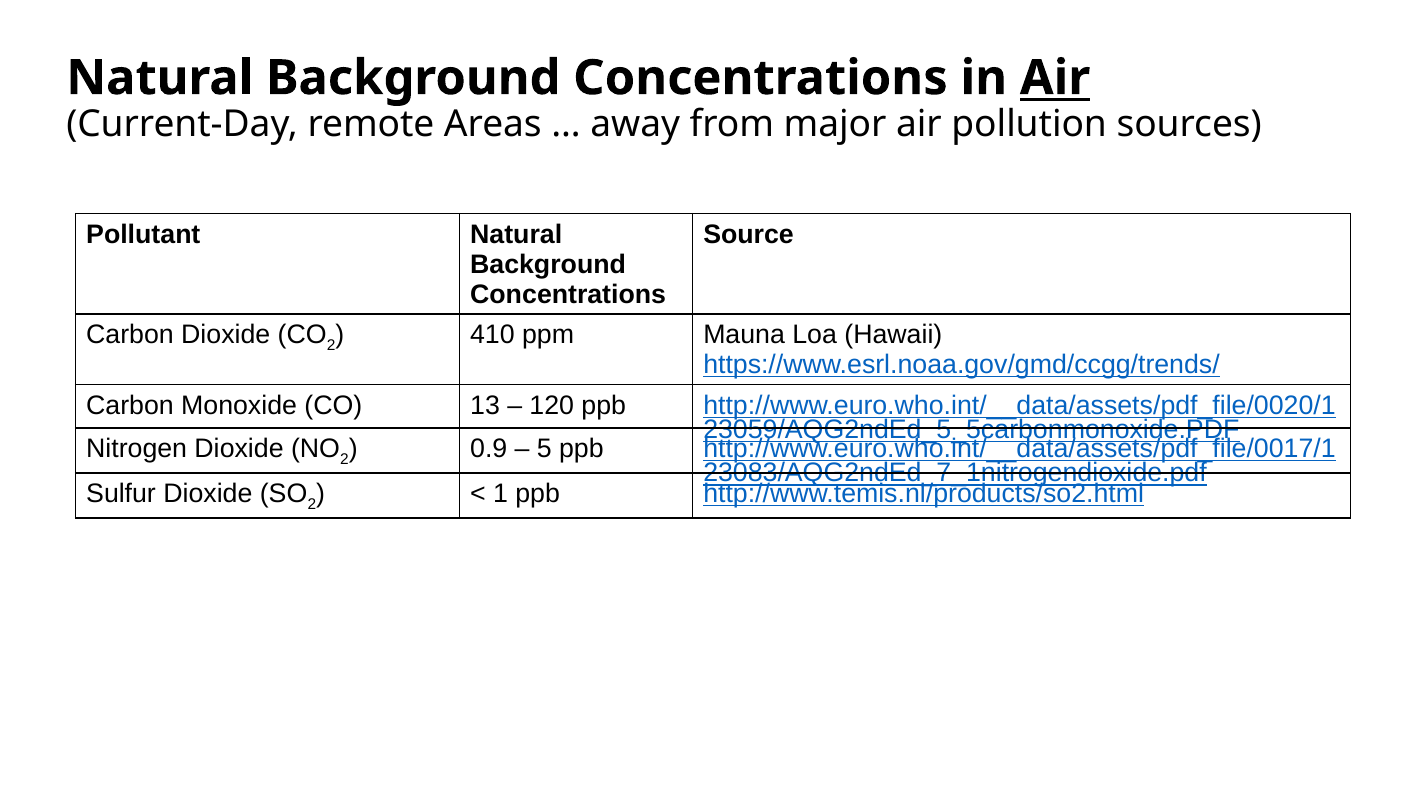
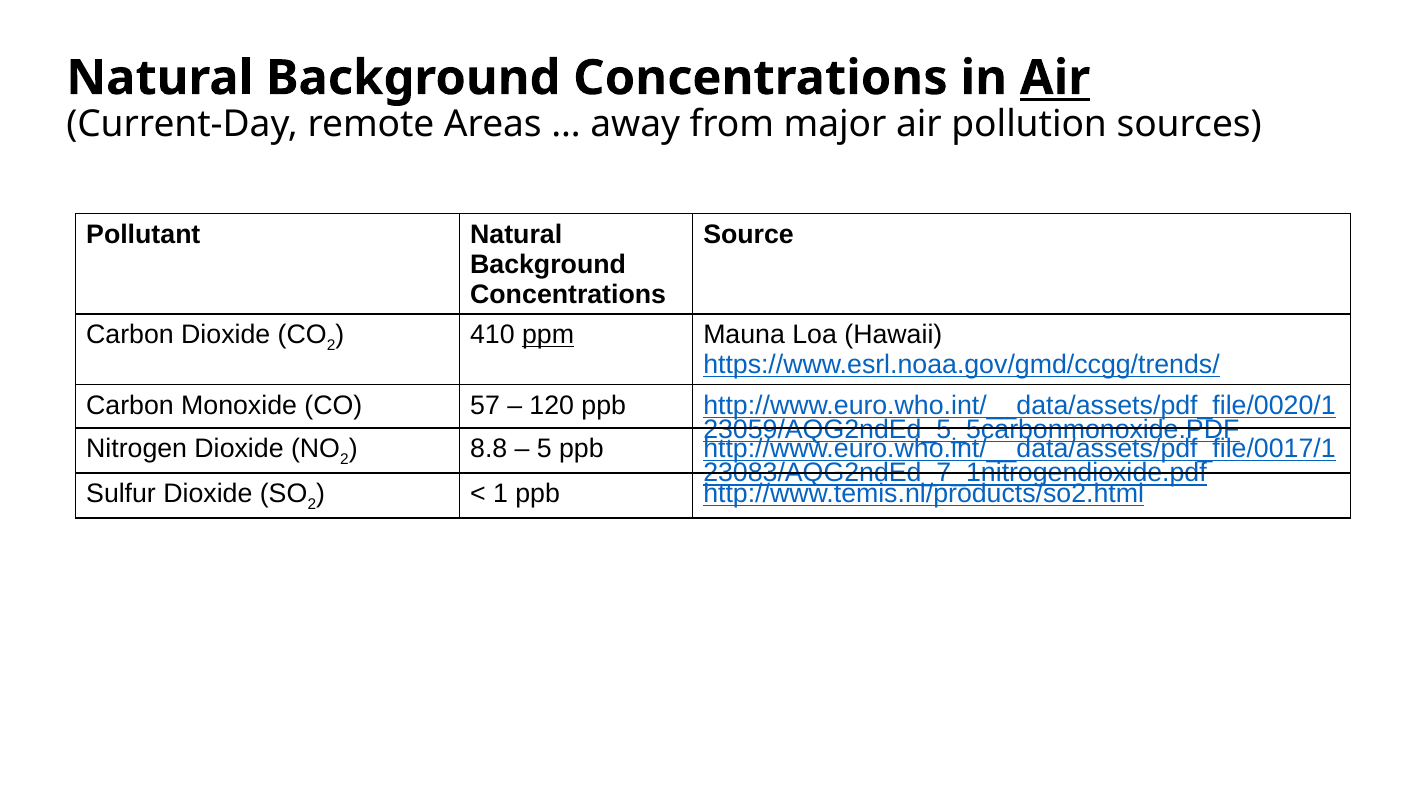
ppm underline: none -> present (548, 335)
13: 13 -> 57 (485, 406)
0.9: 0.9 -> 8.8 (489, 449)
